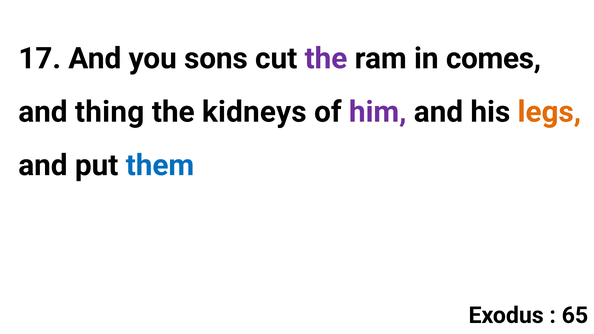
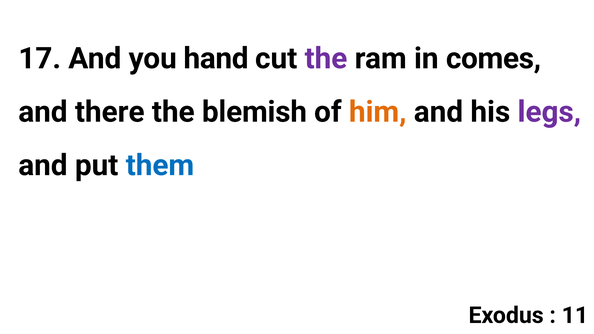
sons: sons -> hand (216, 58)
thing: thing -> there (110, 112)
kidneys: kidneys -> blemish (254, 112)
him colour: purple -> orange (378, 112)
legs colour: orange -> purple (549, 112)
65: 65 -> 11 (575, 315)
